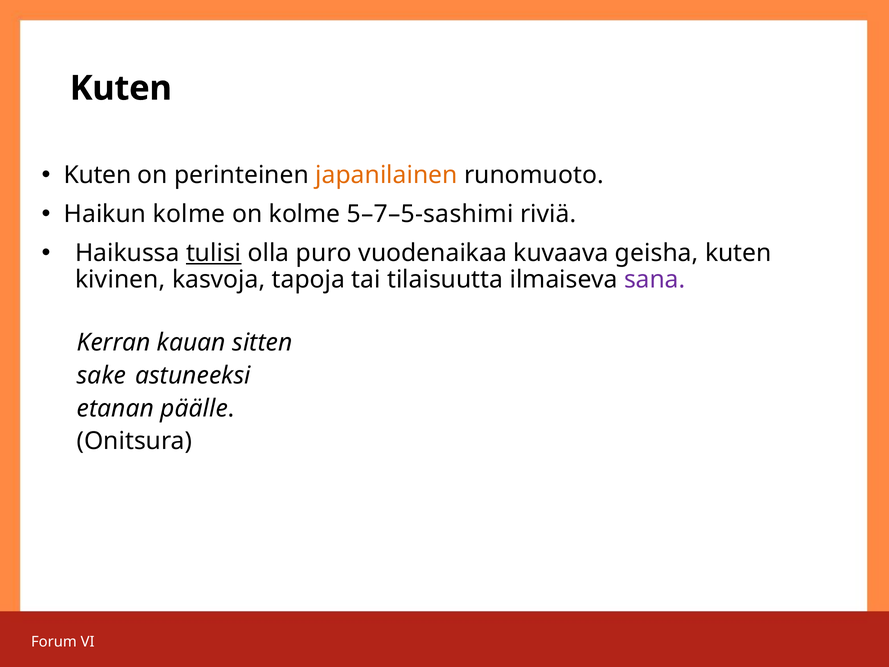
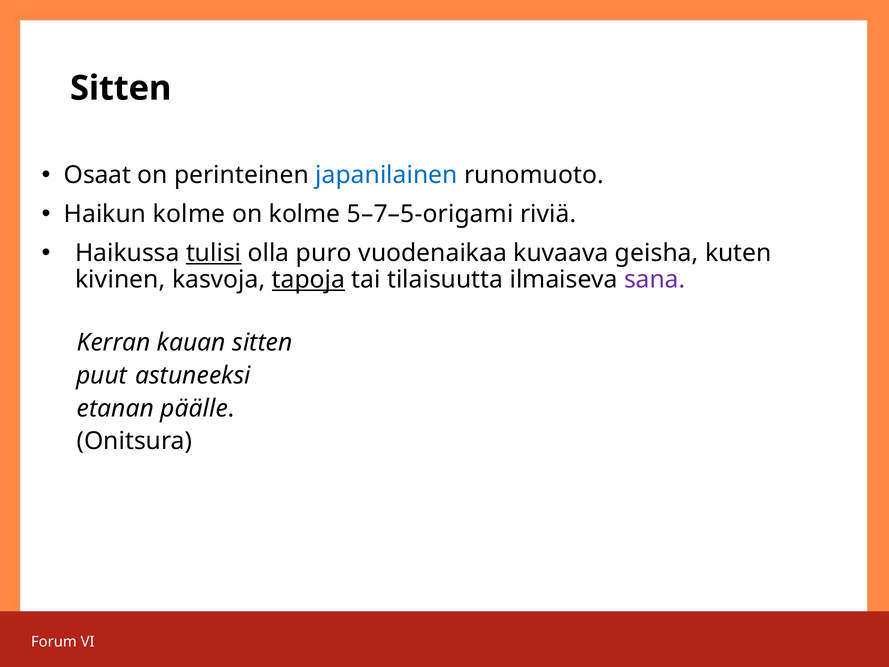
Kuten: Kuten -> Sitten (121, 88)
Kuten: Kuten -> Osaat (98, 175)
japanilainen colour: orange -> blue (387, 175)
5–7–5-sashimi: 5–7–5-sashimi -> 5–7–5-origami (430, 214)
tapoja underline: none -> present (308, 280)
sake: sake -> puut (102, 375)
